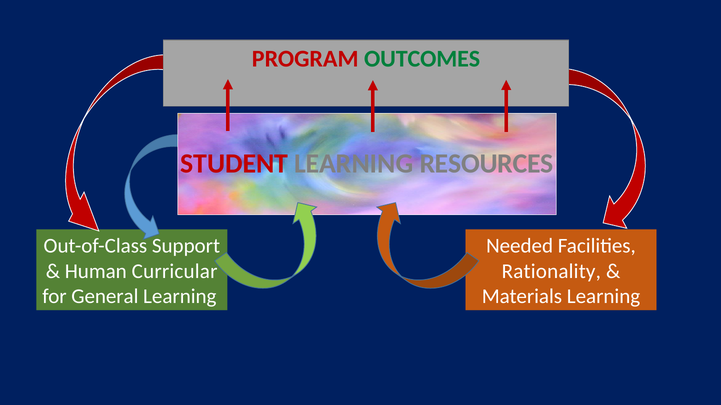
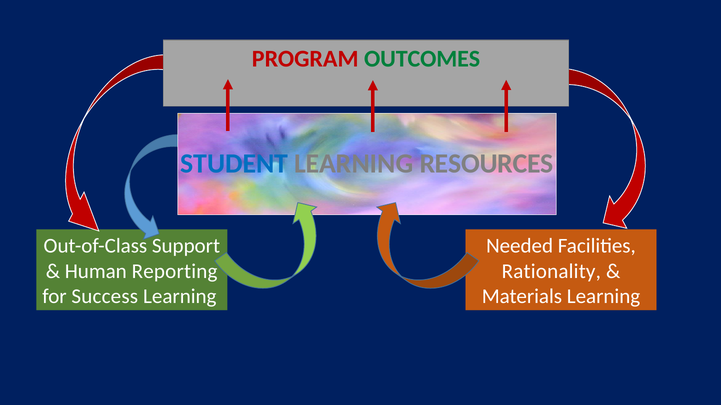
STUDENT colour: red -> blue (234, 164)
Curricular: Curricular -> Reporting (175, 272)
General: General -> Success (105, 297)
